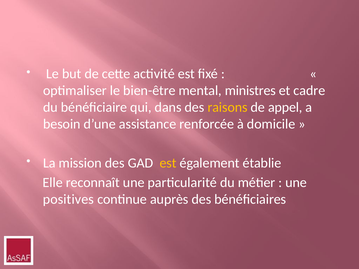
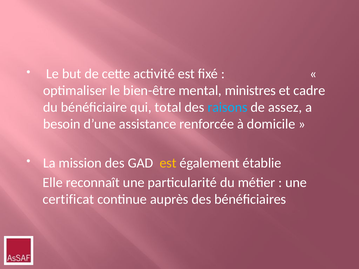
dans: dans -> total (168, 107)
raisons colour: yellow -> light blue (228, 107)
appel: appel -> assez (285, 107)
positives: positives -> certificat (68, 199)
